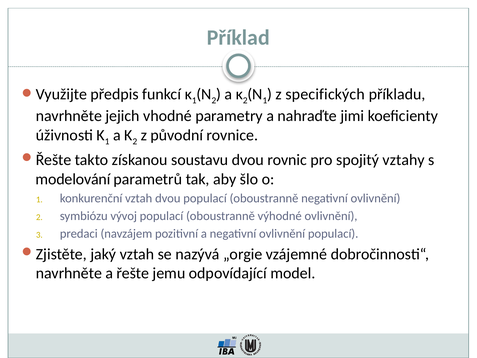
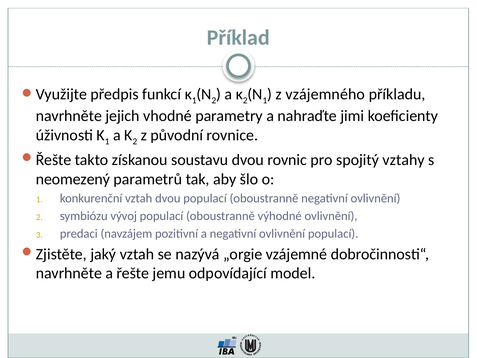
specifických: specifických -> vzájemného (325, 94)
modelování: modelování -> neomezený (73, 179)
